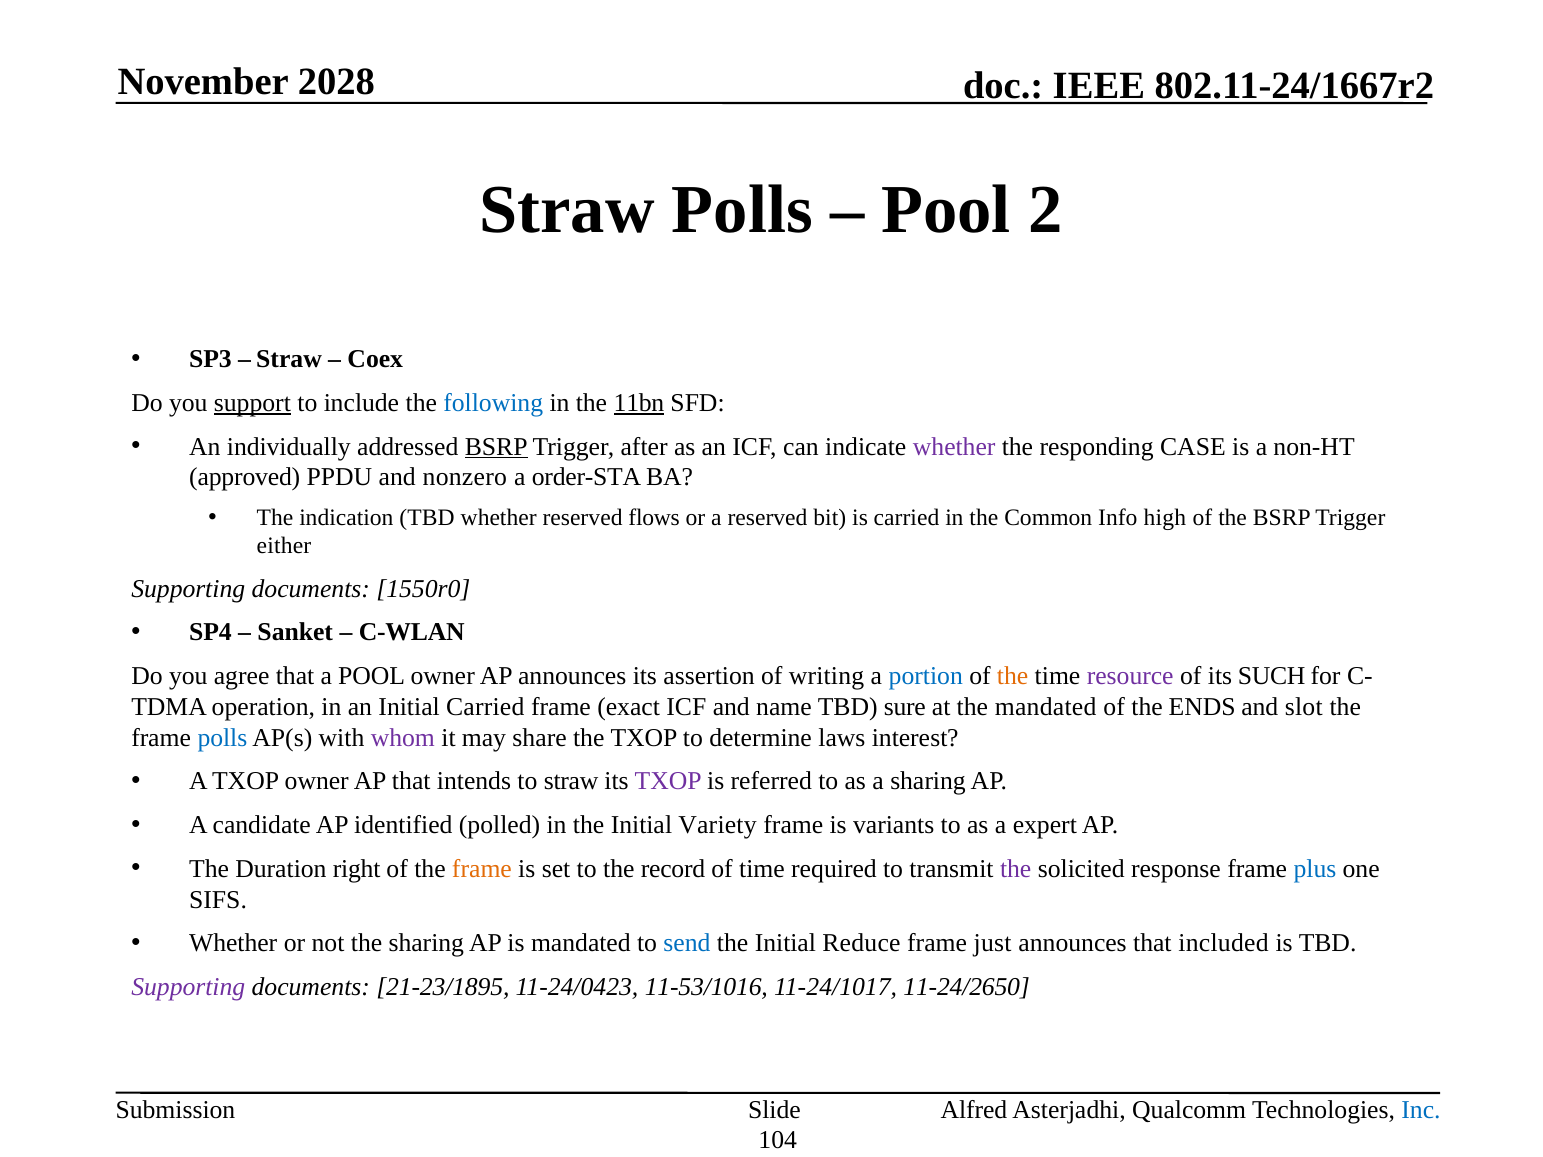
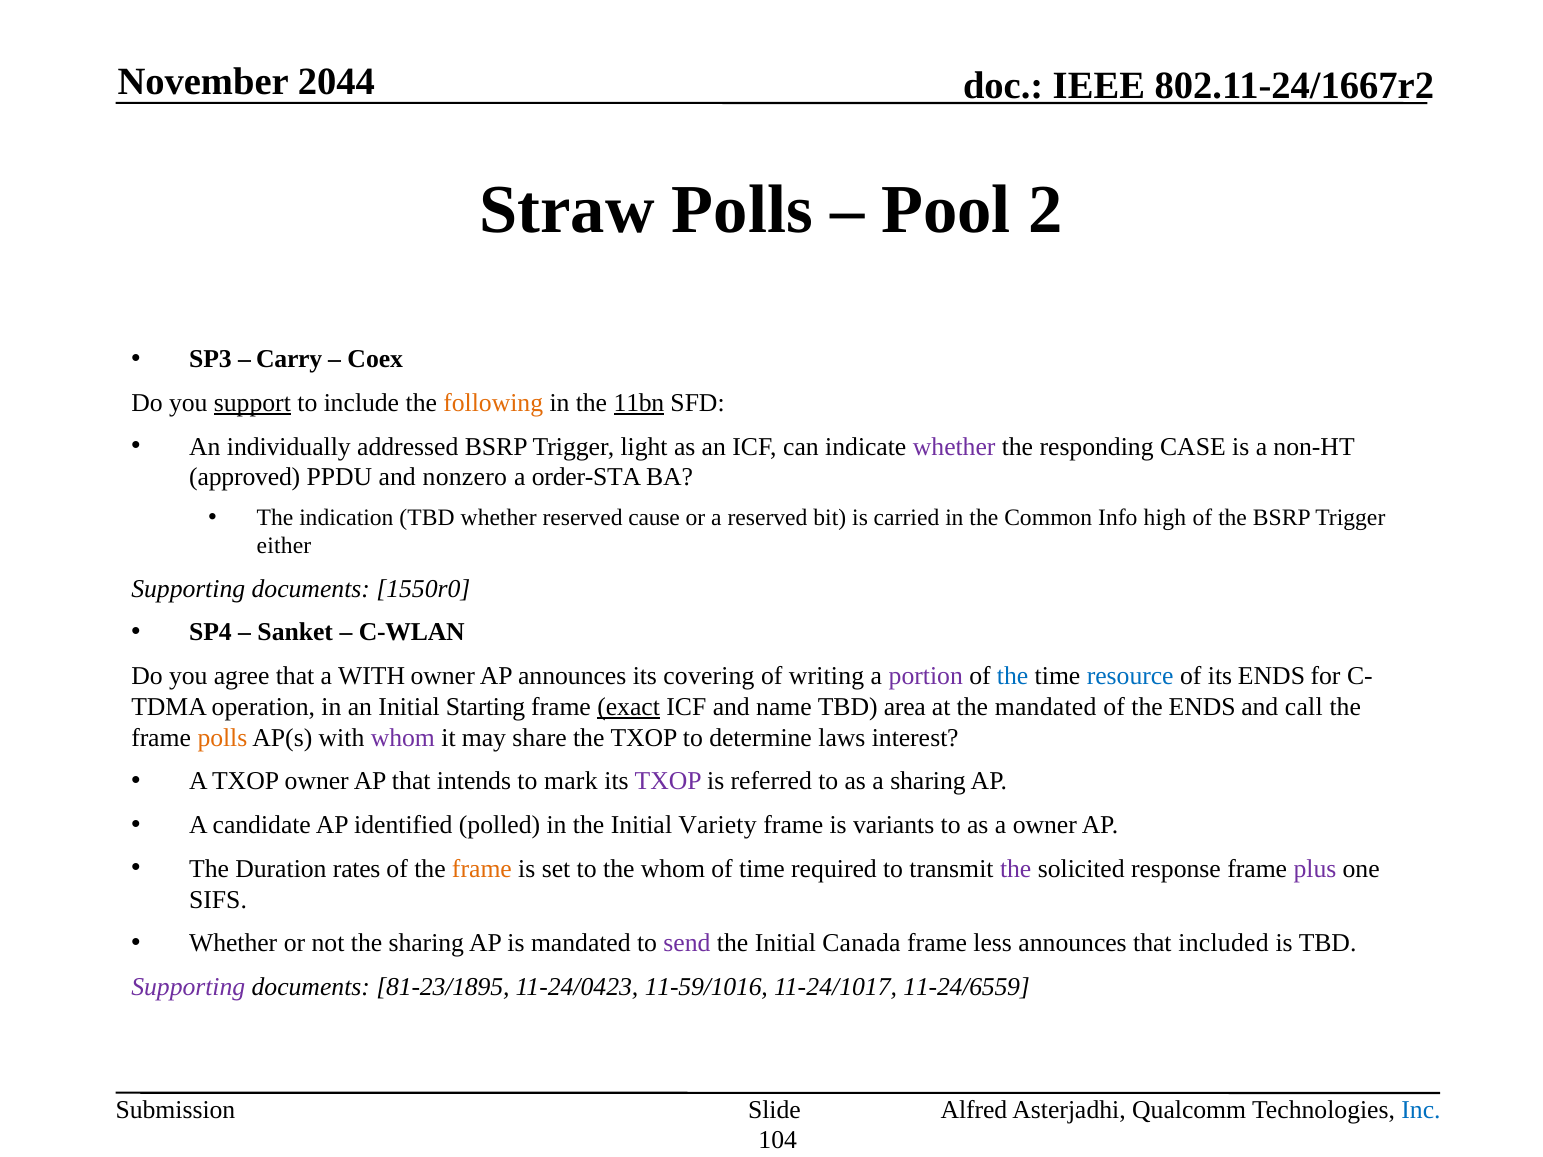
2028: 2028 -> 2044 (336, 82)
Straw: Straw -> Carry (289, 359)
following colour: blue -> orange (493, 403)
BSRP underline: present -> none (496, 447)
after: after -> light (644, 447)
flows: flows -> cause (654, 518)
a POOL: POOL -> WITH (372, 676)
assertion: assertion -> covering (709, 676)
portion colour: blue -> purple (926, 676)
the colour: orange -> blue (1013, 676)
resource colour: purple -> blue (1130, 676)
its SUCH: SUCH -> ENDS (1272, 676)
Initial Carried: Carried -> Starting (486, 707)
exact underline: none -> present (629, 707)
sure: sure -> area (905, 707)
slot: slot -> call (1304, 707)
polls colour: blue -> orange (222, 738)
to straw: straw -> mark (571, 782)
a expert: expert -> owner (1045, 825)
right: right -> rates (357, 869)
the record: record -> whom (673, 869)
plus colour: blue -> purple (1315, 869)
send colour: blue -> purple (687, 944)
Reduce: Reduce -> Canada (861, 944)
just: just -> less (993, 944)
21-23/1895: 21-23/1895 -> 81-23/1895 (443, 987)
11-53/1016: 11-53/1016 -> 11-59/1016 (706, 987)
11-24/2650: 11-24/2650 -> 11-24/6559 (967, 987)
